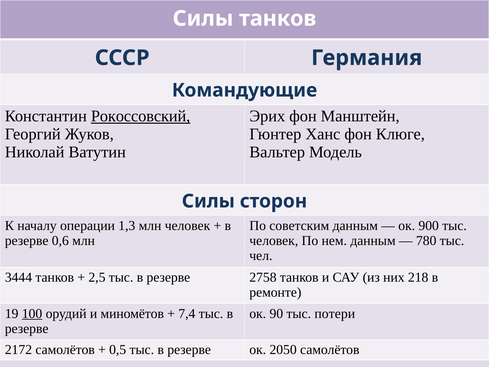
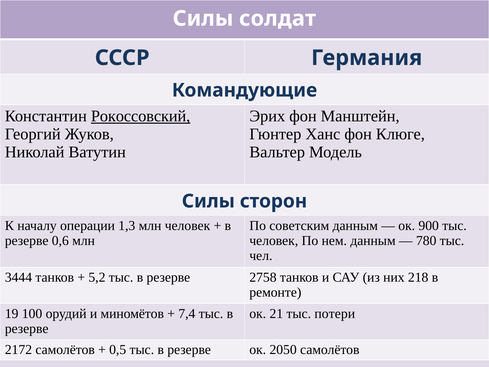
Силы танков: танков -> солдат (278, 19)
2,5: 2,5 -> 5,2 (97, 277)
100 underline: present -> none (32, 313)
90: 90 -> 21 (276, 313)
